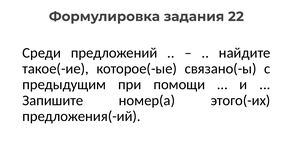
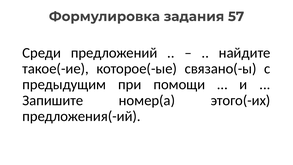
22: 22 -> 57 (236, 17)
